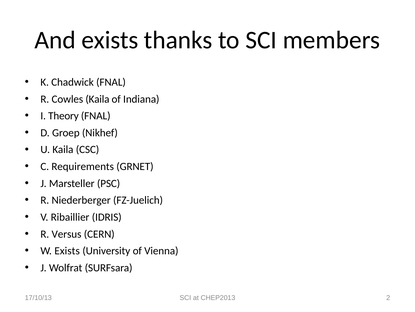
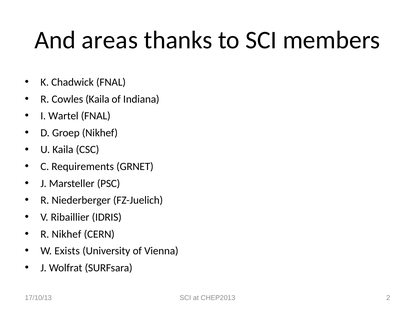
And exists: exists -> areas (110, 40)
Theory: Theory -> Wartel (63, 116)
R Versus: Versus -> Nikhef (66, 233)
